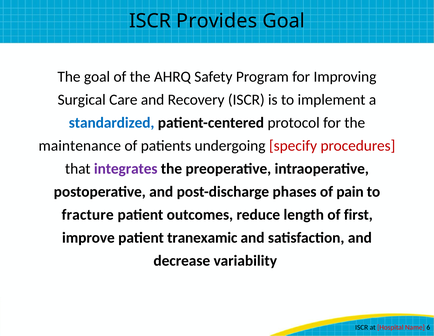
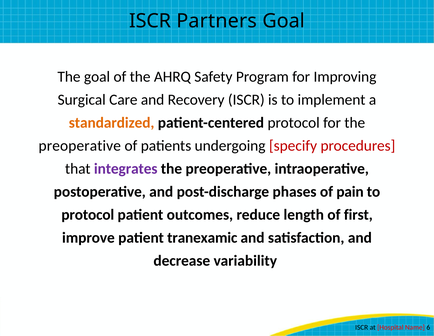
Provides: Provides -> Partners (217, 21)
standardized colour: blue -> orange (112, 123)
maintenance: maintenance -> preoperative (80, 145)
fracture: fracture -> protocol (88, 214)
